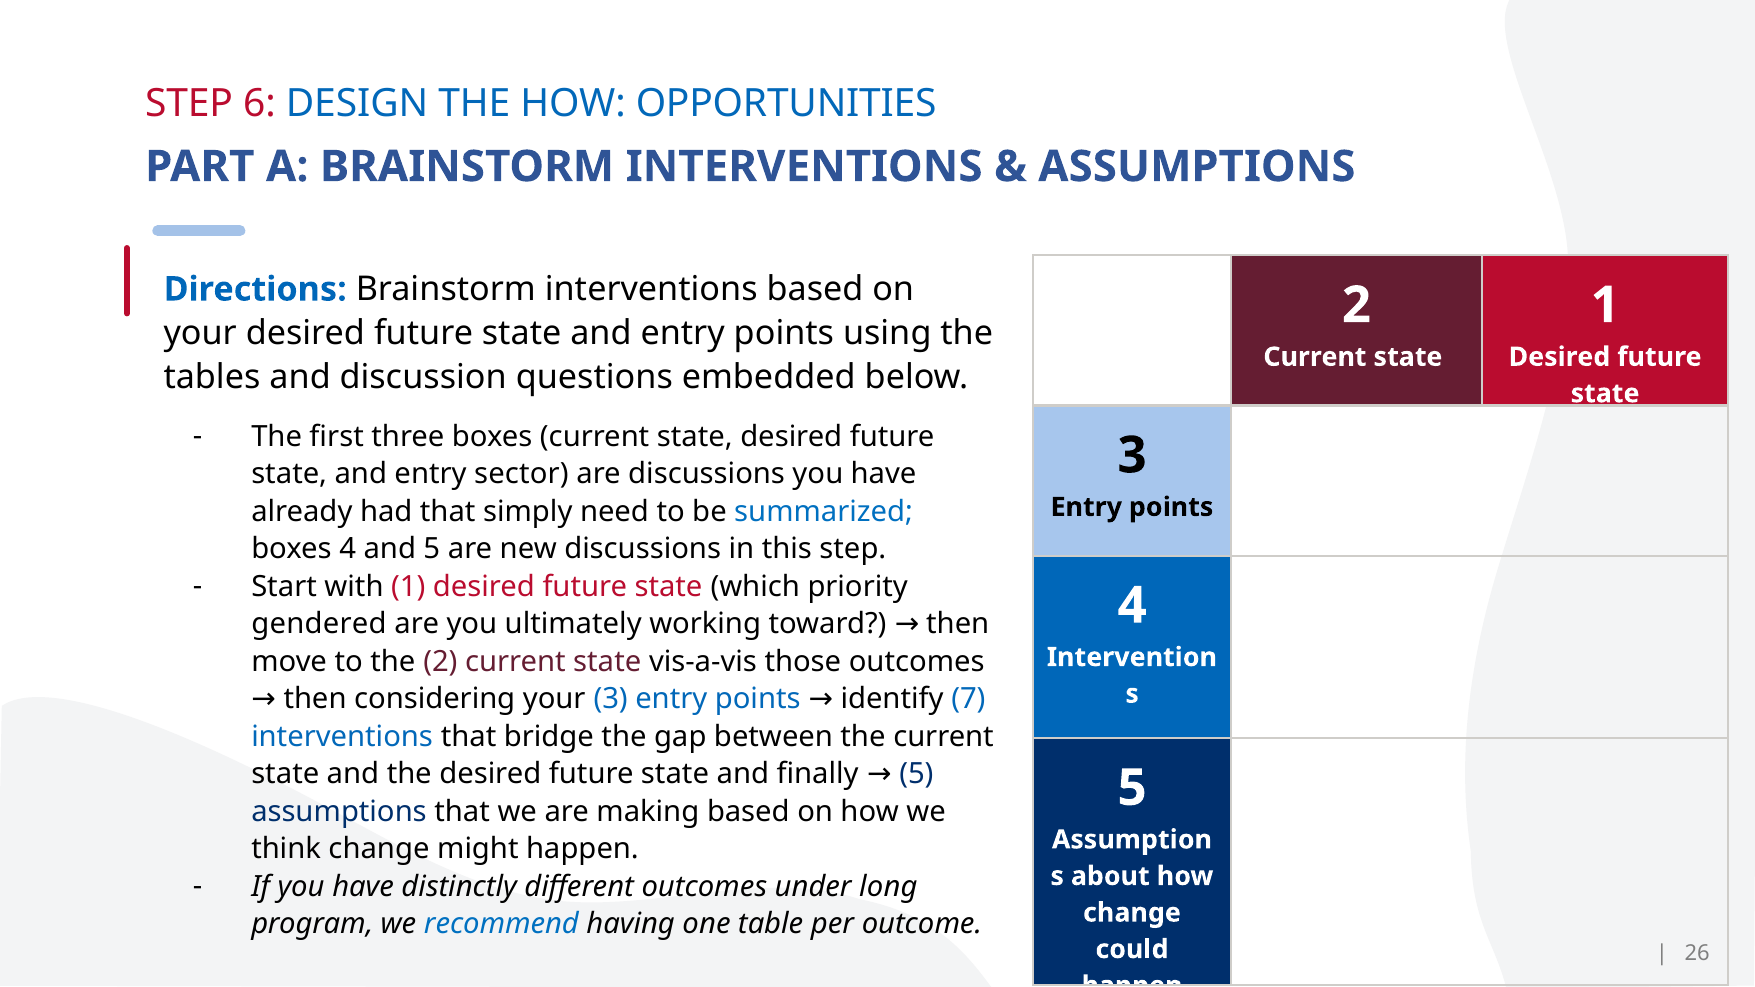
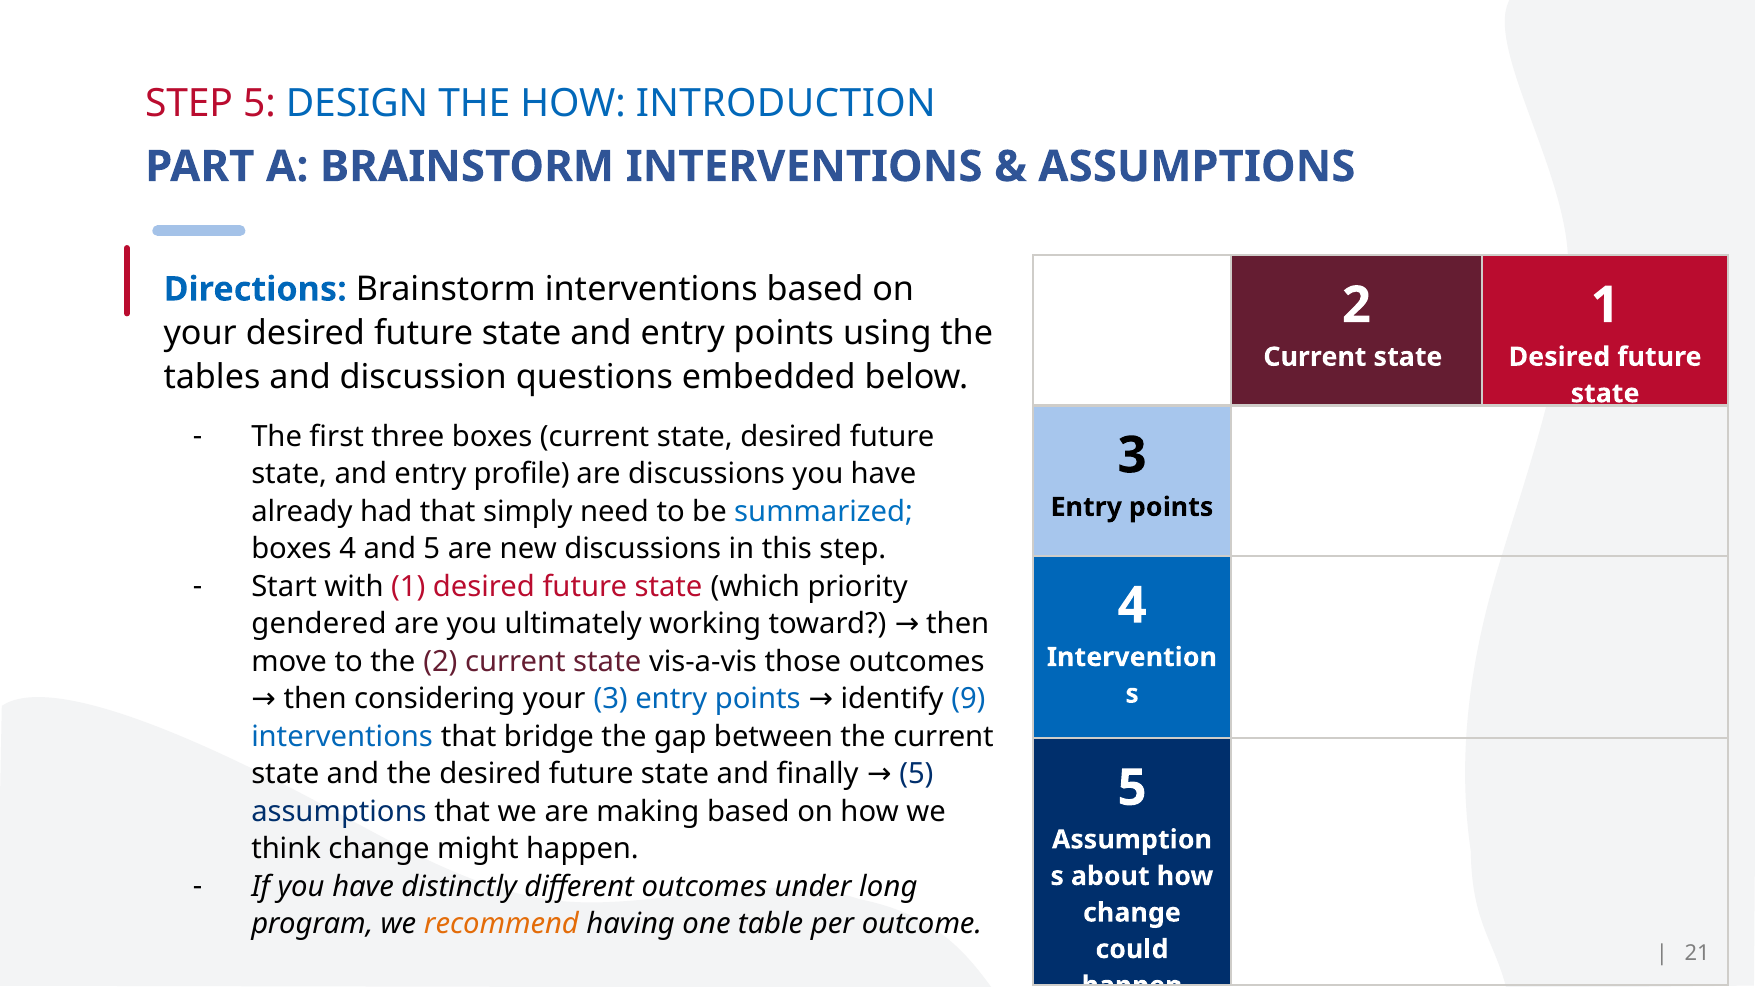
STEP 6: 6 -> 5 (259, 103)
OPPORTUNITIES: OPPORTUNITIES -> INTRODUCTION (786, 103)
sector: sector -> profile (522, 474)
7: 7 -> 9 (968, 699)
recommend colour: blue -> orange (501, 924)
26: 26 -> 21 (1697, 954)
